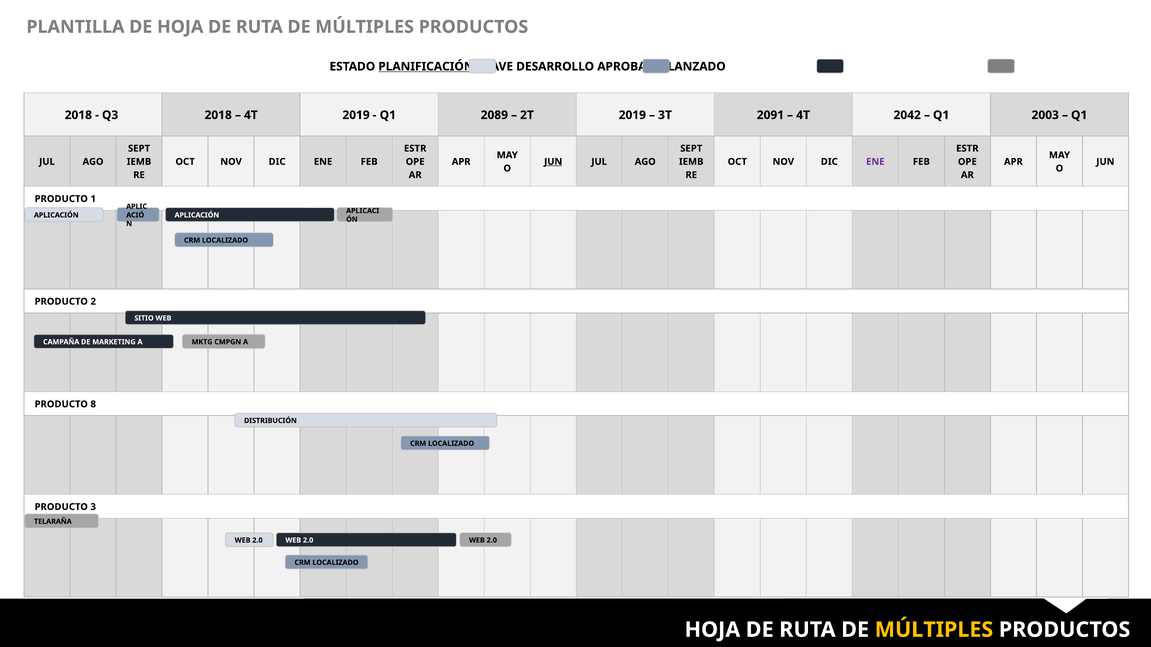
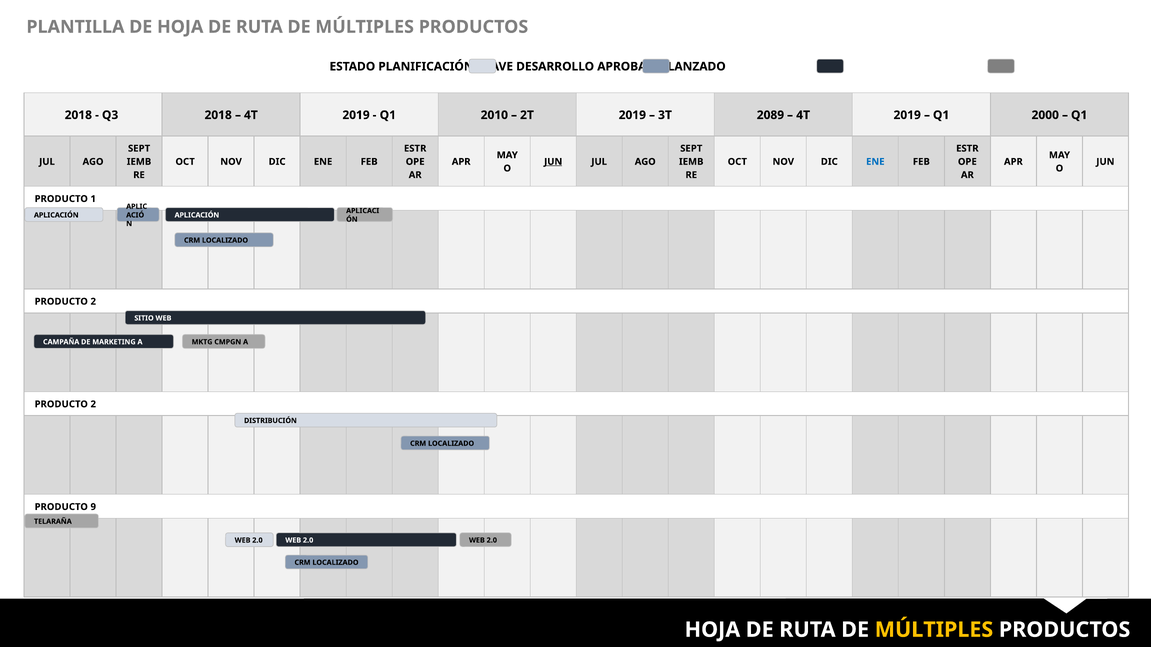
PLANIFICACIÓN underline: present -> none (426, 67)
2089: 2089 -> 2010 (494, 115)
2091: 2091 -> 2089 (770, 115)
2042: 2042 -> 2019 (907, 115)
2003: 2003 -> 2000 (1045, 115)
ENE colour: purple -> blue (875, 162)
8: 8 -> 2 (93, 404)
3: 3 -> 9 (93, 507)
